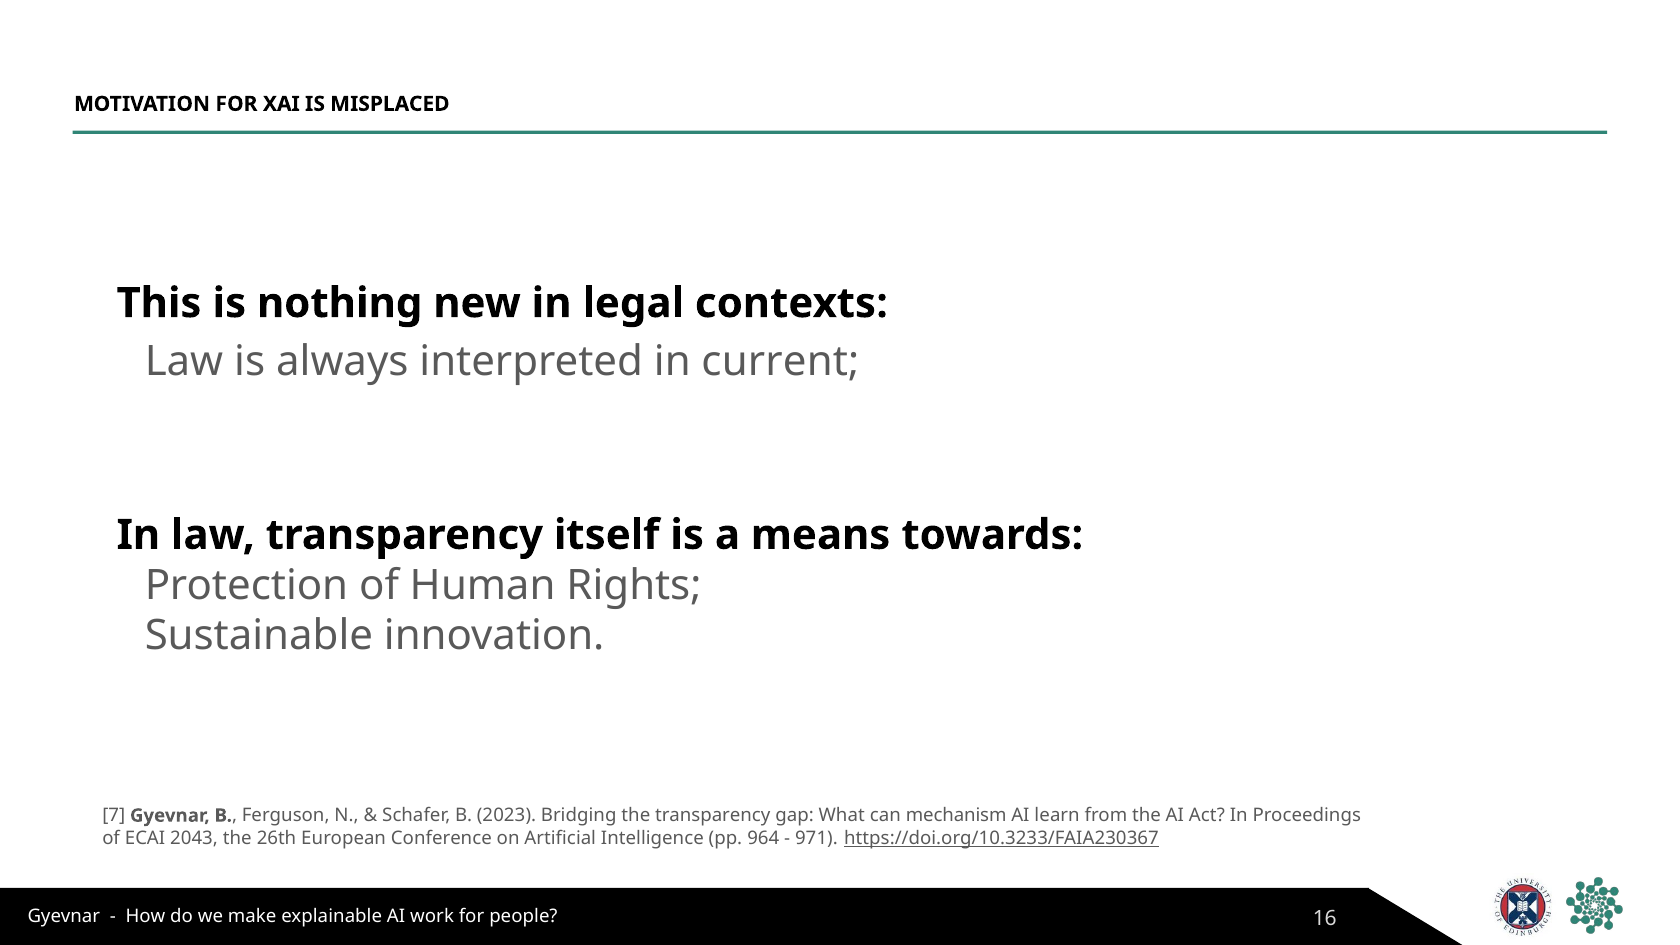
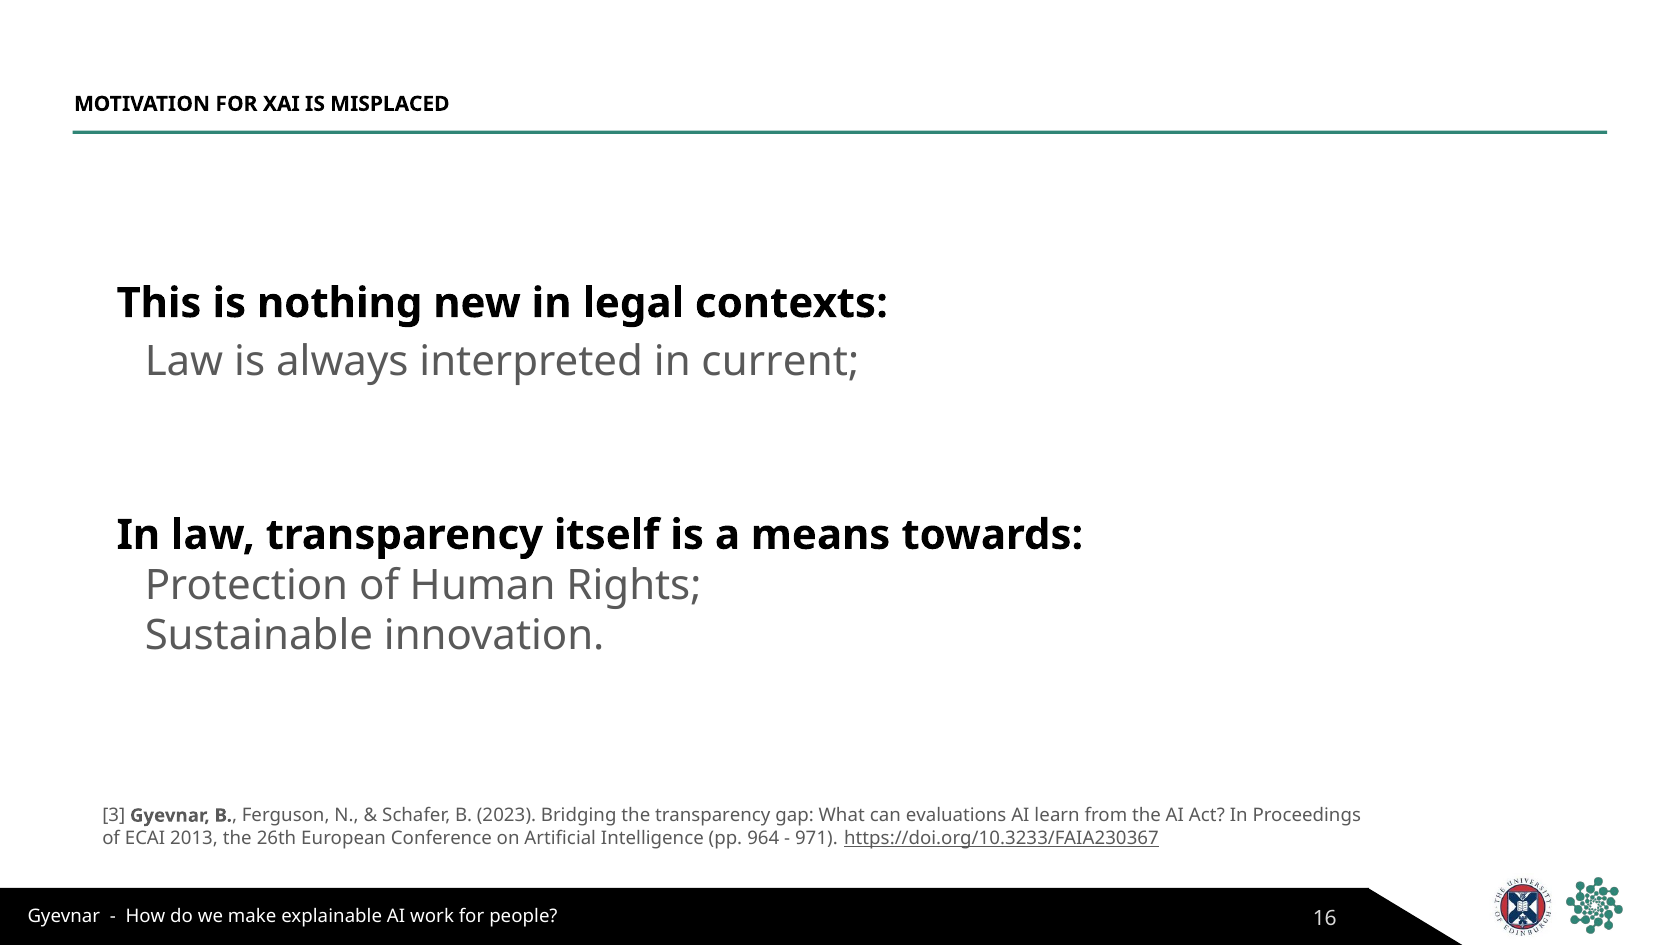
7: 7 -> 3 (114, 816)
mechanism: mechanism -> evaluations (956, 816)
2043: 2043 -> 2013 (194, 838)
